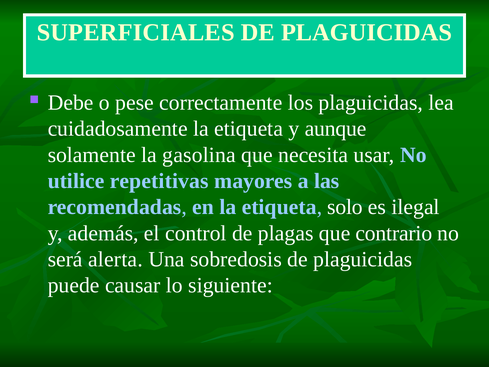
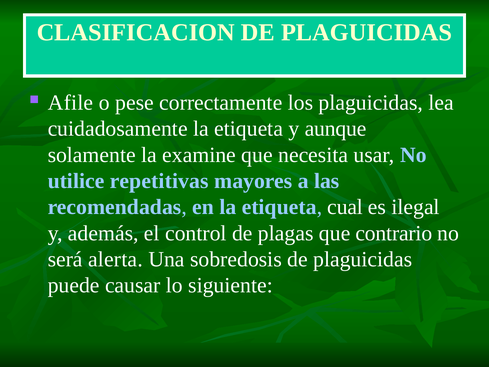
SUPERFICIALES: SUPERFICIALES -> CLASIFICACION (136, 32)
Debe: Debe -> Afile (70, 103)
gasolina: gasolina -> examine (199, 155)
solo: solo -> cual (345, 207)
